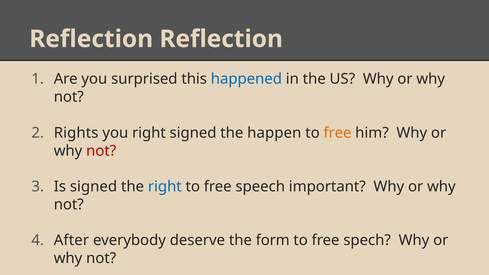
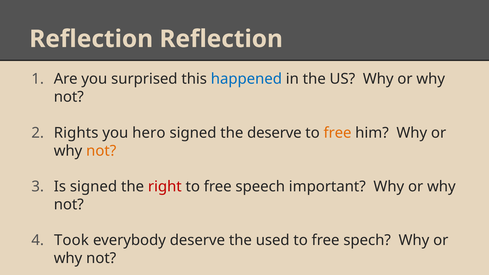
you right: right -> hero (149, 133)
the happen: happen -> deserve (274, 133)
not colour: red -> orange (101, 151)
right colour: blue -> red (165, 187)
After: After -> Took (71, 240)
form: form -> used (273, 240)
